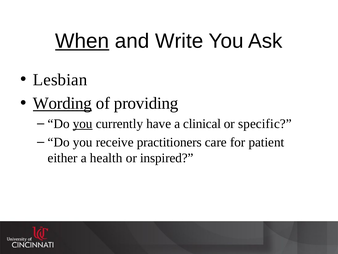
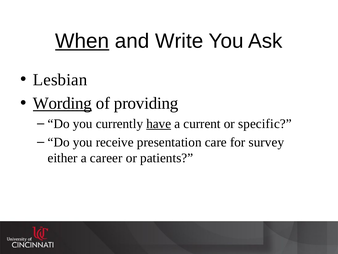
you underline: present -> none (83, 124)
have underline: none -> present (159, 124)
clinical: clinical -> current (202, 124)
practitioners: practitioners -> presentation (169, 142)
patient: patient -> survey (266, 142)
health: health -> career (106, 158)
inspired: inspired -> patients (167, 158)
